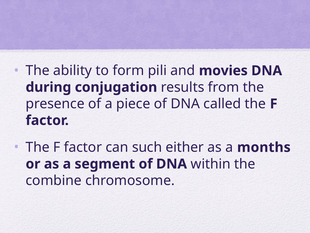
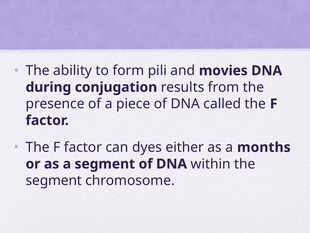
such: such -> dyes (147, 147)
combine: combine -> segment (54, 180)
